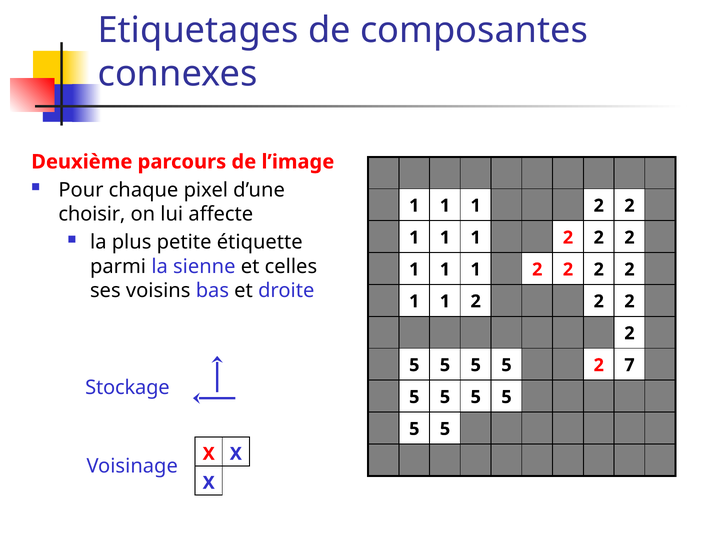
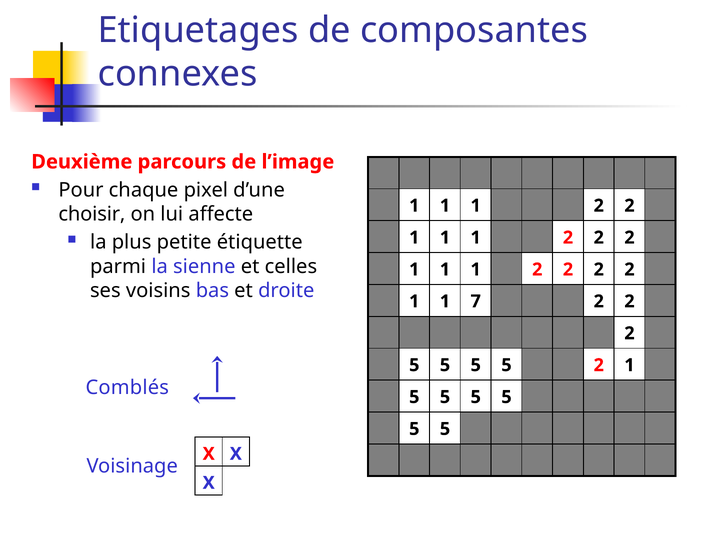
2: 2 -> 7 (476, 301)
5 2 7: 7 -> 1 (629, 365)
Stockage: Stockage -> Comblés (127, 388)
